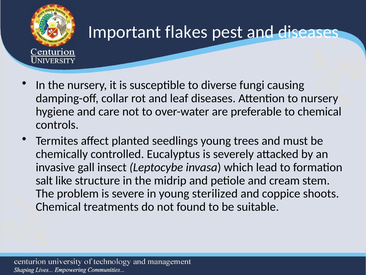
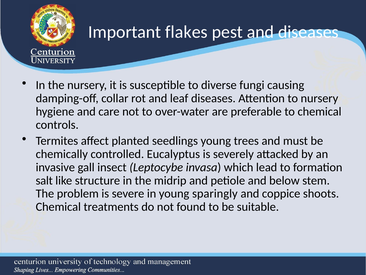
cream: cream -> below (284, 180)
sterilized: sterilized -> sparingly (215, 193)
